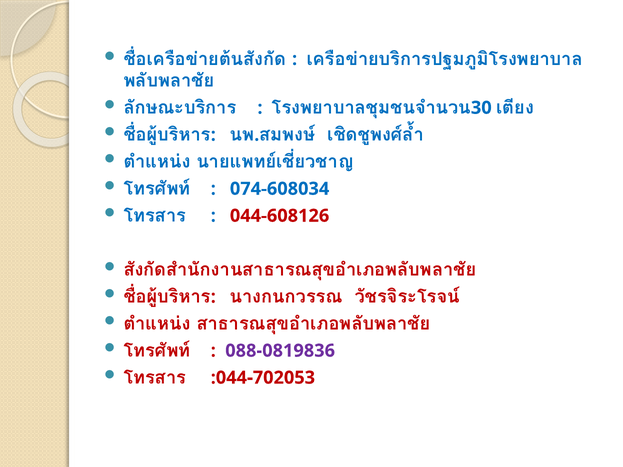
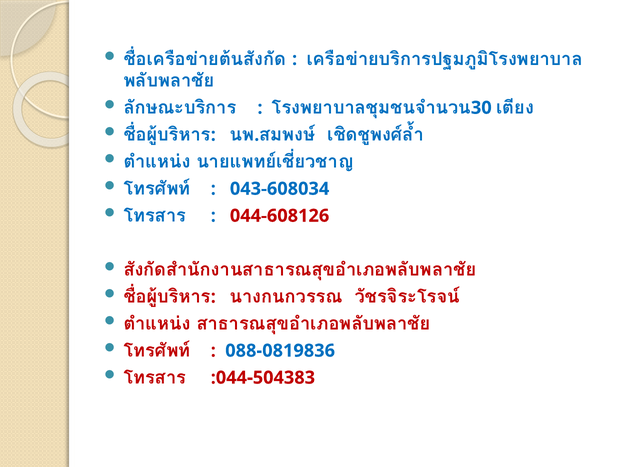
074-608034: 074-608034 -> 043-608034 (280, 189)
088-0819836 colour: purple -> blue (280, 351)
:044-702053: :044-702053 -> :044-504383 (263, 378)
